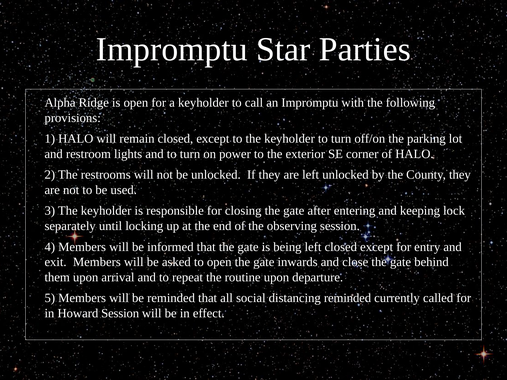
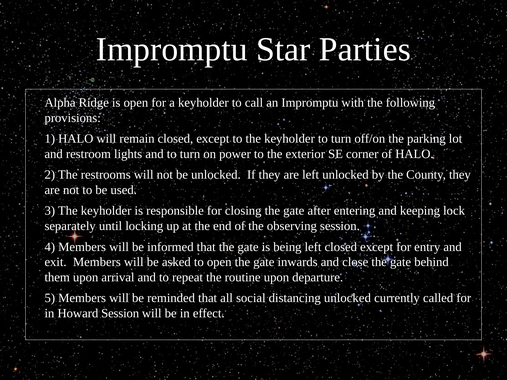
distancing reminded: reminded -> unlocked (347, 298)
